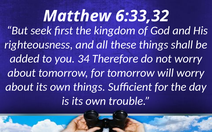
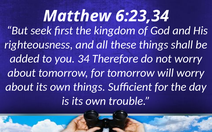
6:33,32: 6:33,32 -> 6:23,34 (142, 16)
